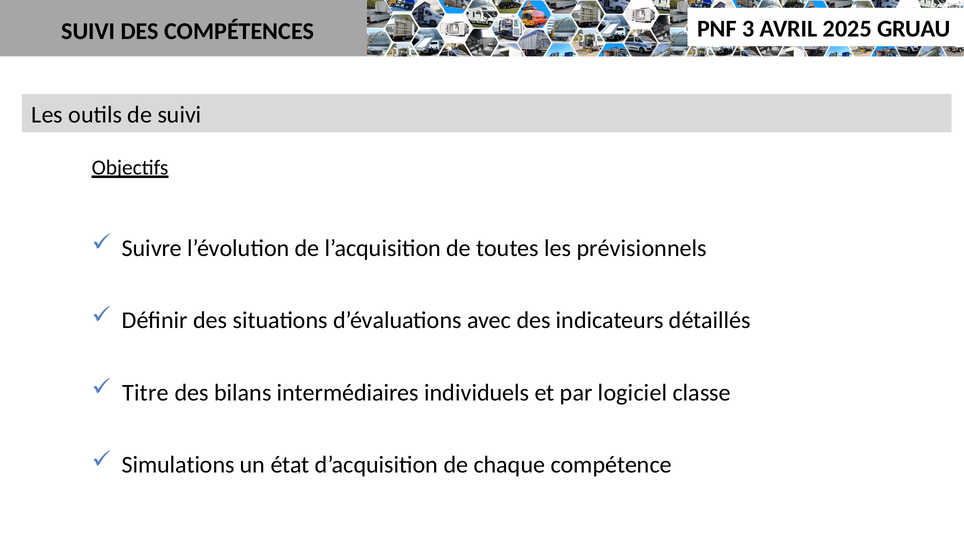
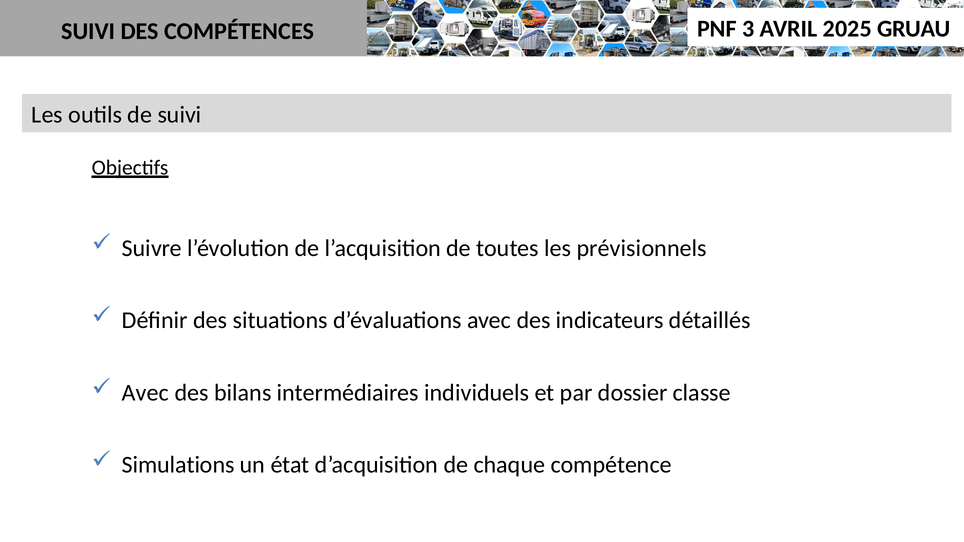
Titre: Titre -> Avec (145, 393)
logiciel: logiciel -> dossier (633, 393)
